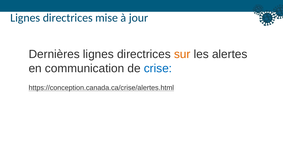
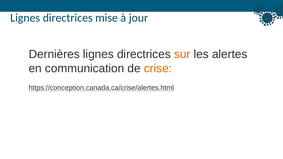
crise colour: blue -> orange (158, 68)
